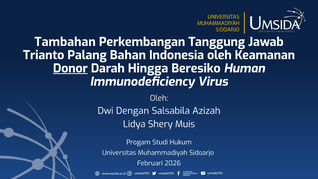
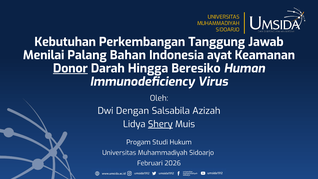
Tambahan: Tambahan -> Kebutuhan (65, 42)
Trianto: Trianto -> Menilai (44, 55)
Indonesia oleh: oleh -> ayat (219, 55)
Shery underline: none -> present (160, 124)
